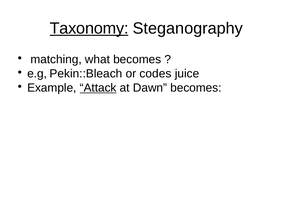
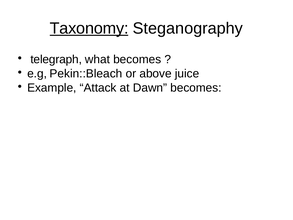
matching: matching -> telegraph (56, 59)
codes: codes -> above (156, 74)
Attack underline: present -> none (98, 88)
